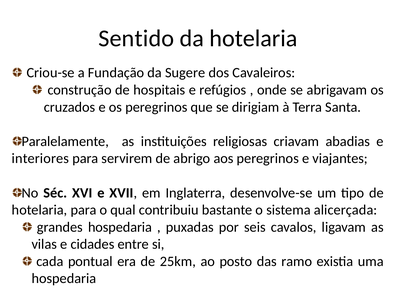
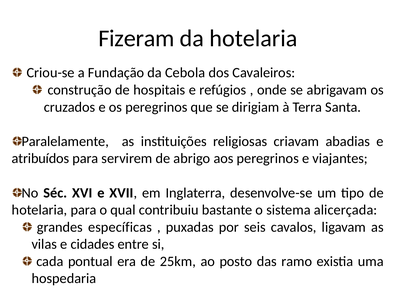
Sentido: Sentido -> Fizeram (136, 38)
Sugere: Sugere -> Cebola (185, 73)
interiores: interiores -> atribuídos (40, 158)
grandes hospedaria: hospedaria -> específicas (120, 227)
